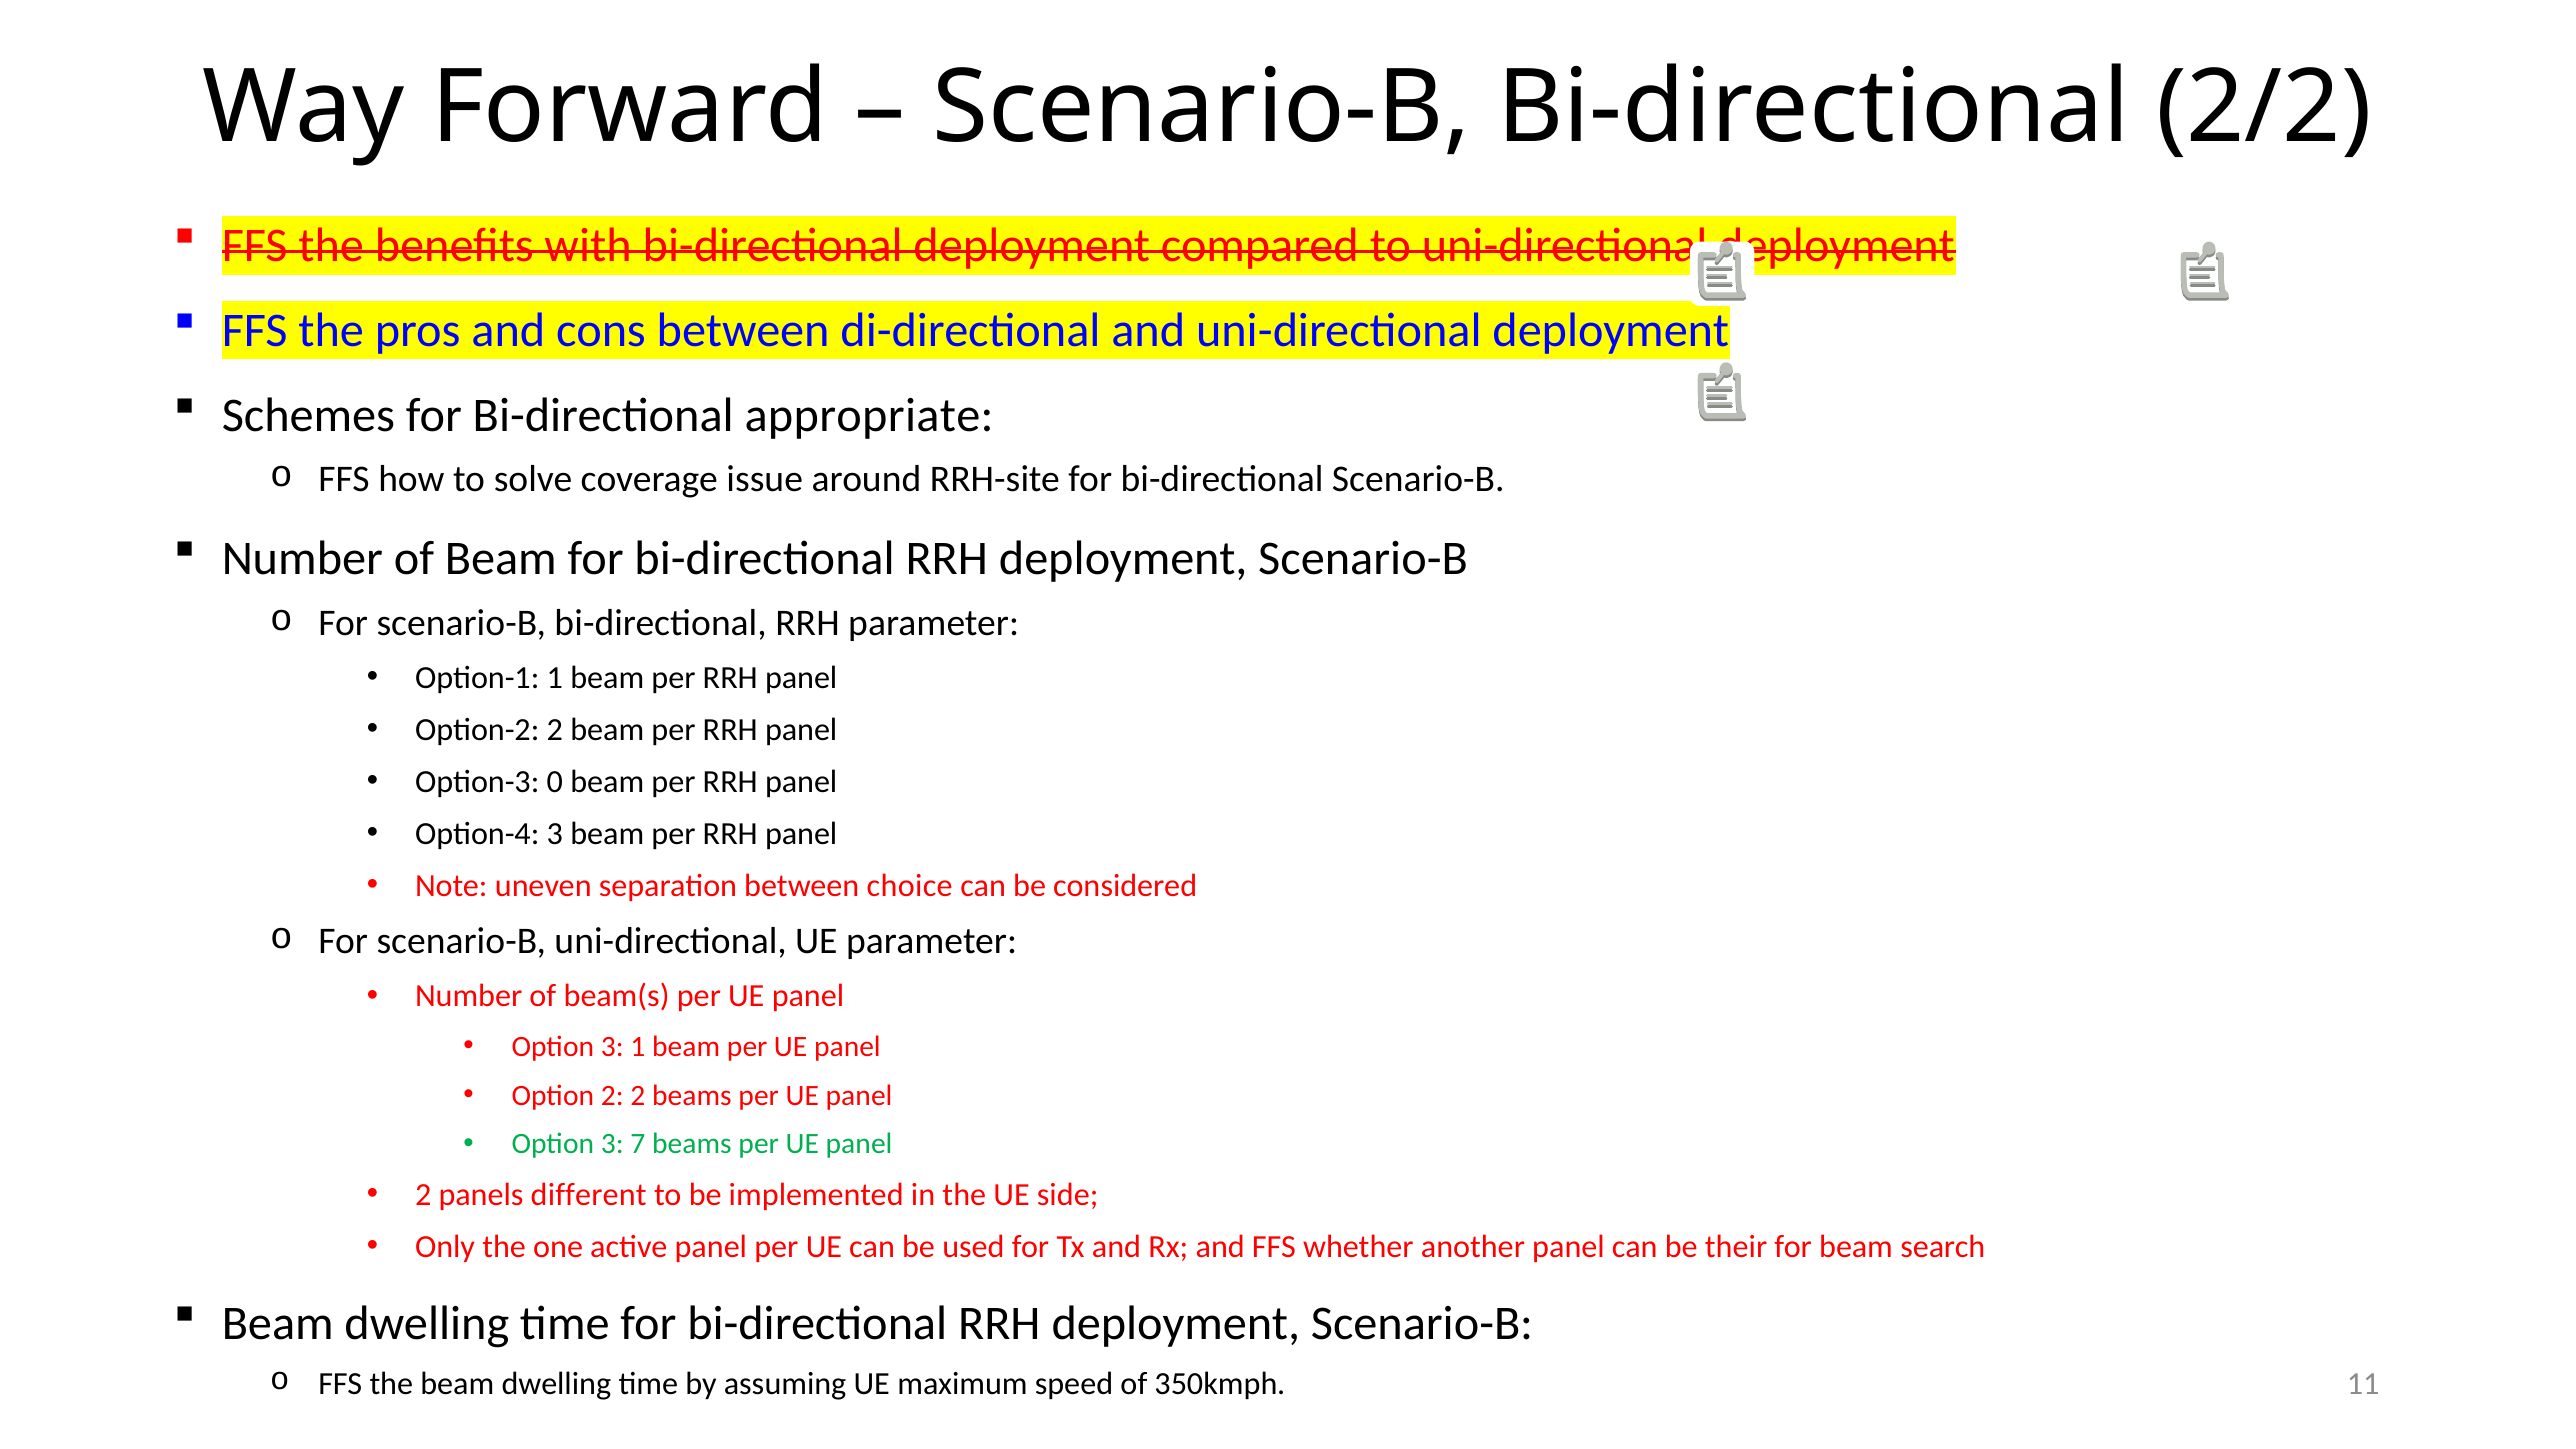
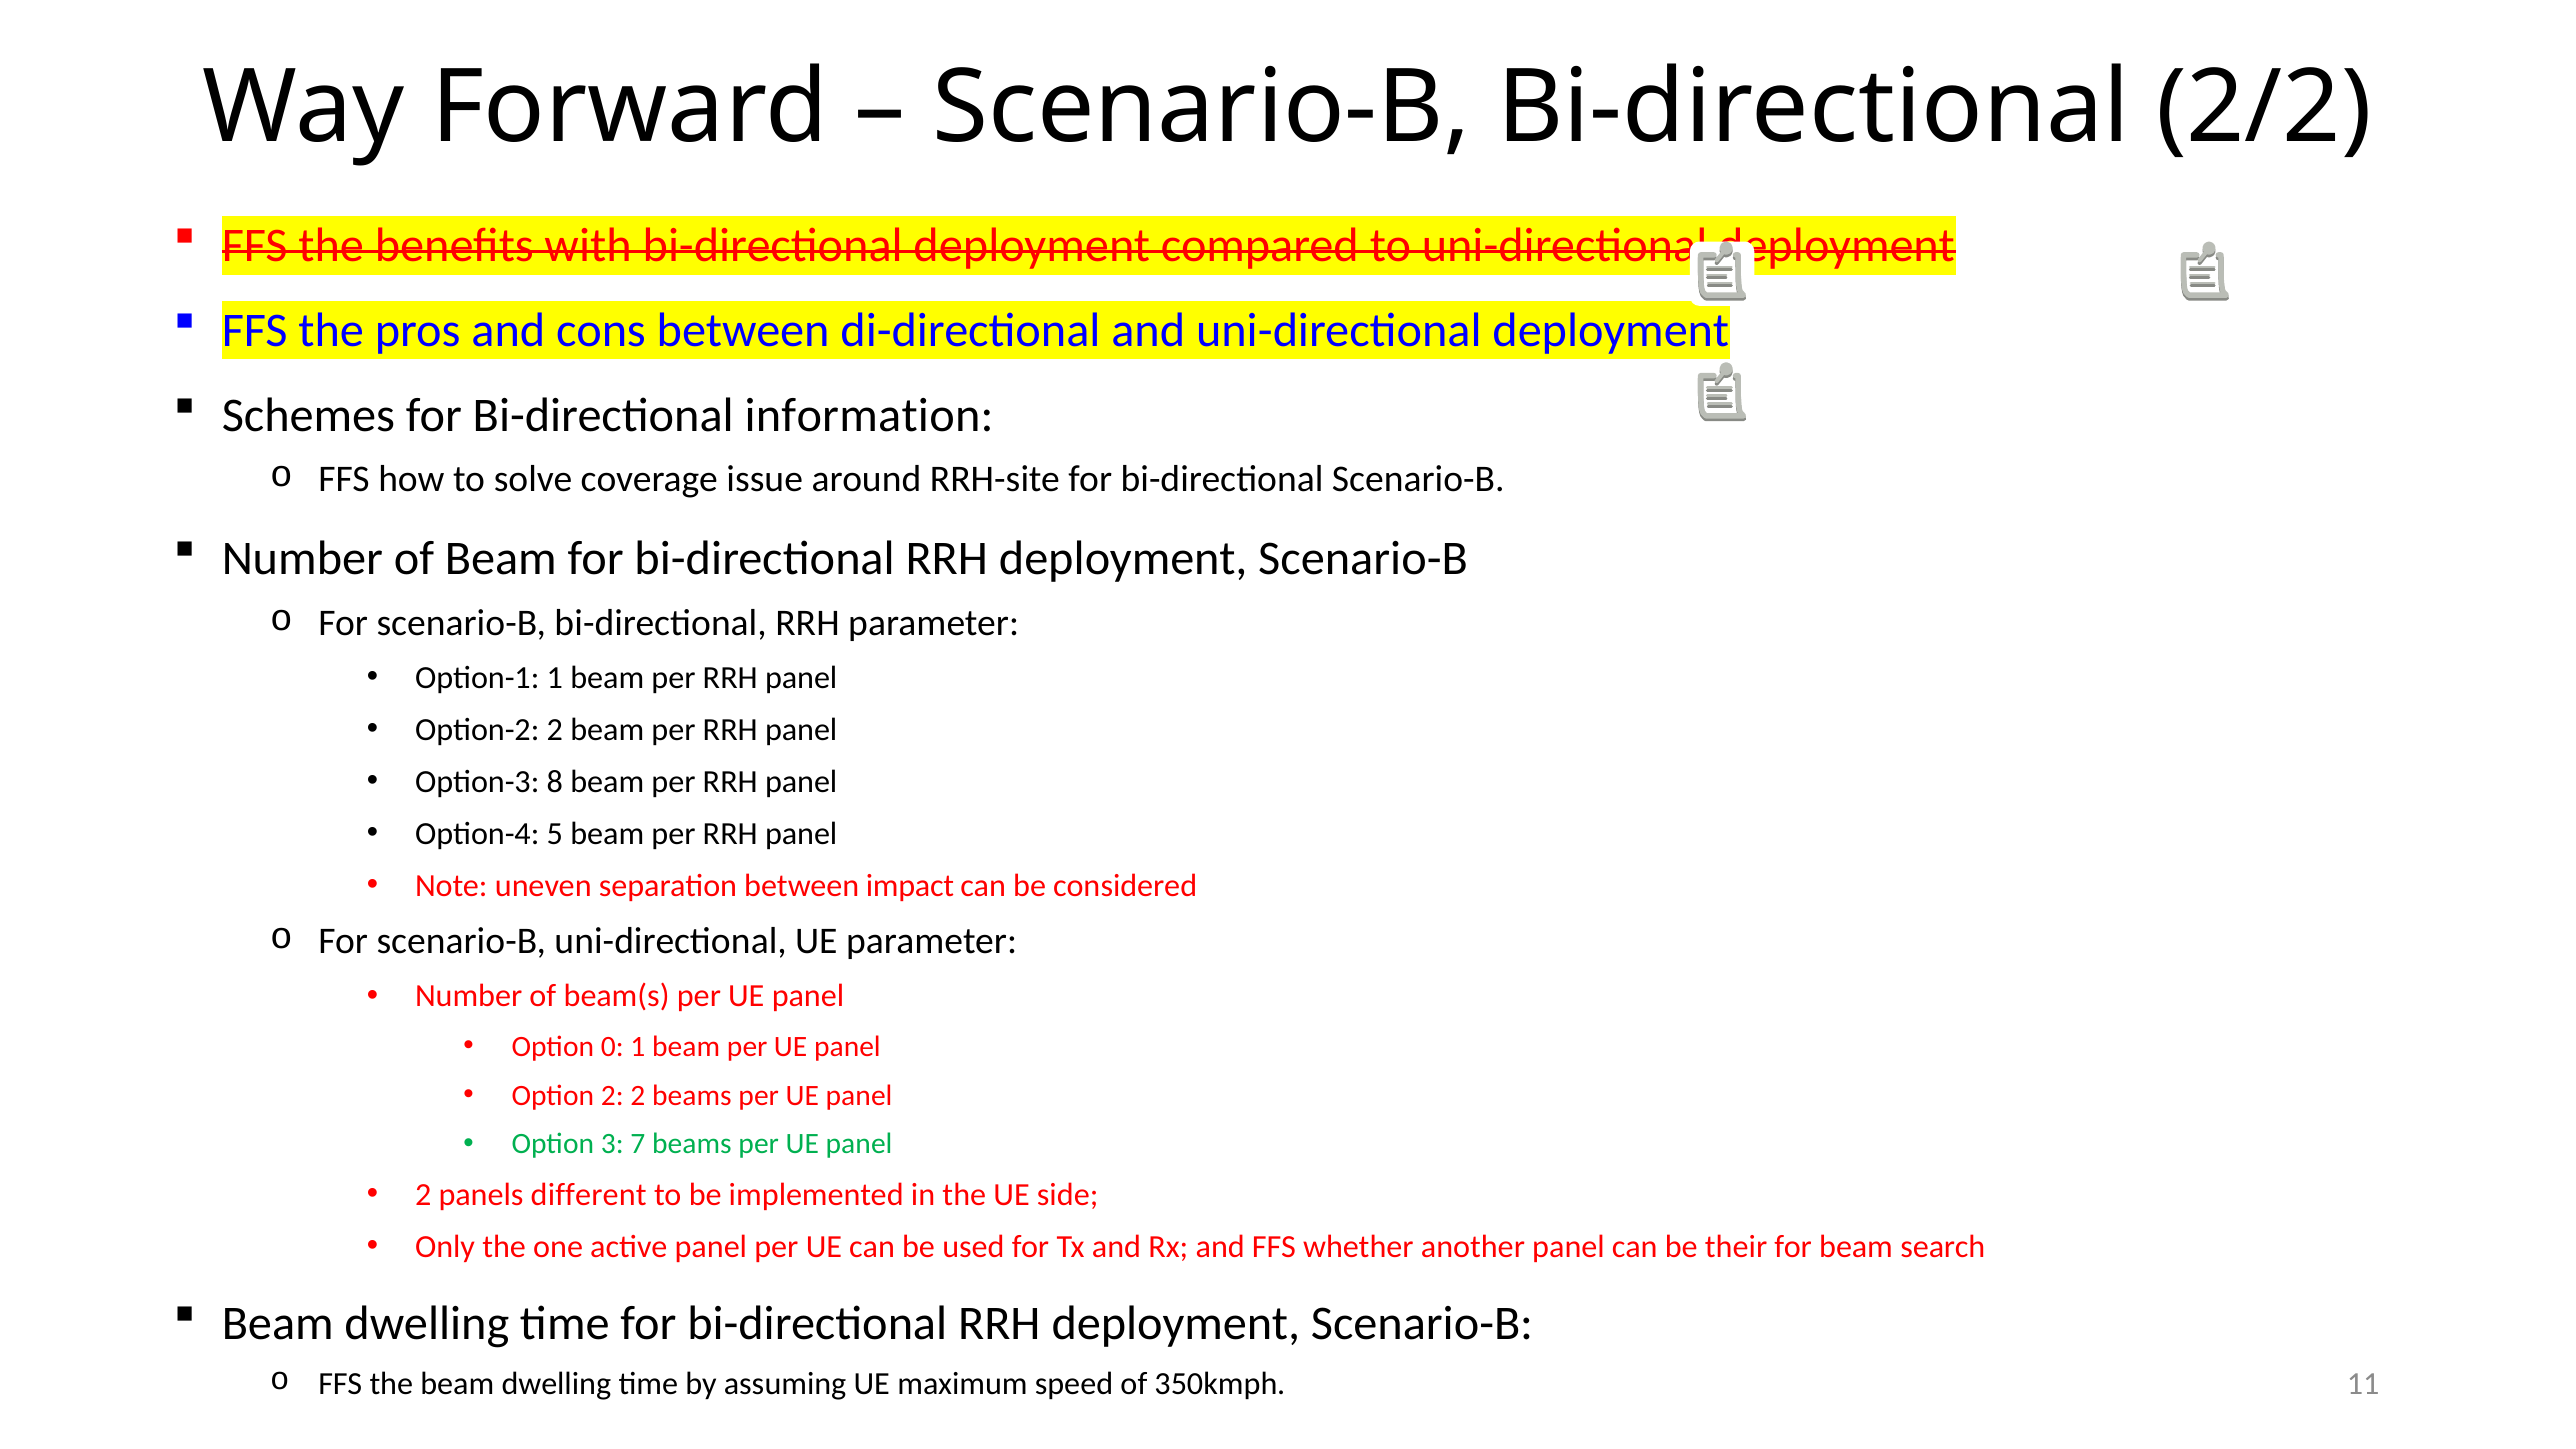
appropriate: appropriate -> information (869, 415)
0: 0 -> 8 (555, 782)
Option-4 3: 3 -> 5 (555, 834)
choice: choice -> impact (910, 886)
3: 3 -> 0 (612, 1047)
